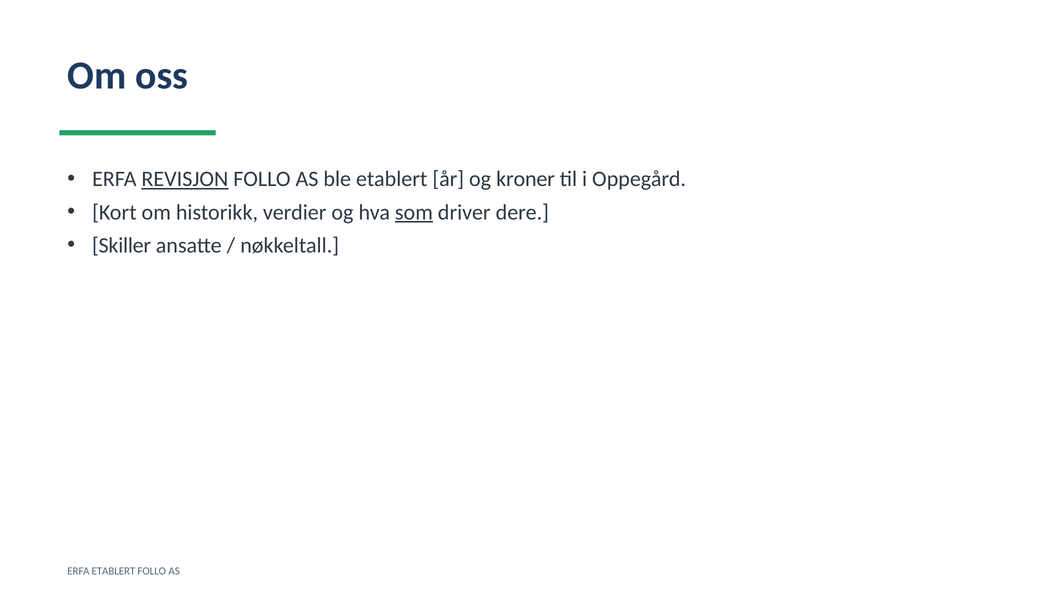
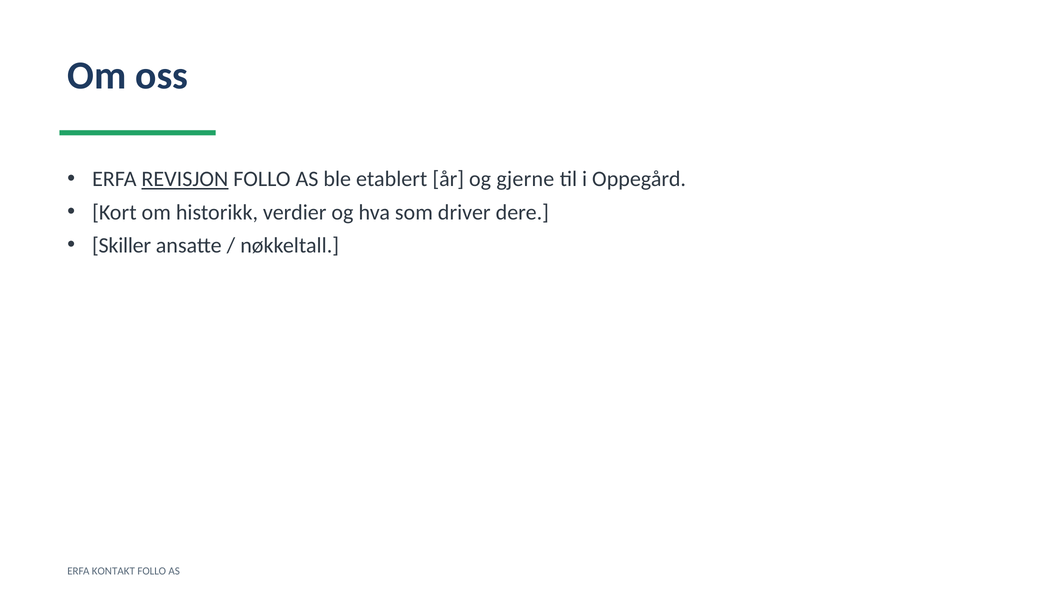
kroner: kroner -> gjerne (525, 179)
som underline: present -> none (414, 212)
ERFA ETABLERT: ETABLERT -> KONTAKT (113, 571)
